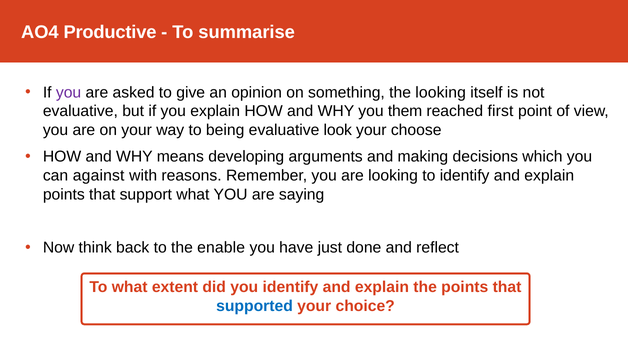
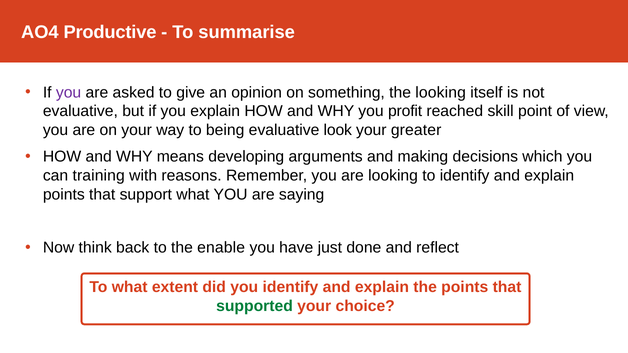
them: them -> profit (405, 111)
first: first -> skill (501, 111)
choose: choose -> greater (416, 130)
against: against -> training (99, 176)
supported colour: blue -> green (255, 306)
